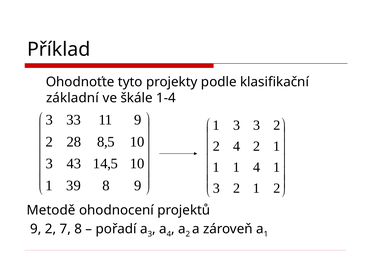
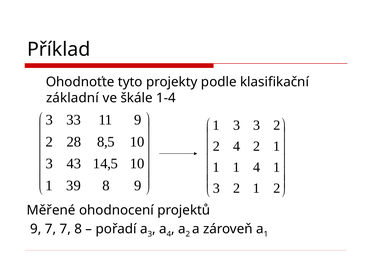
Metodě: Metodě -> Měřené (51, 210)
9 2: 2 -> 7 (50, 229)
